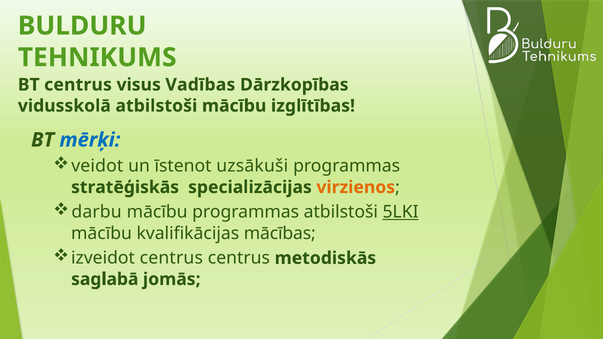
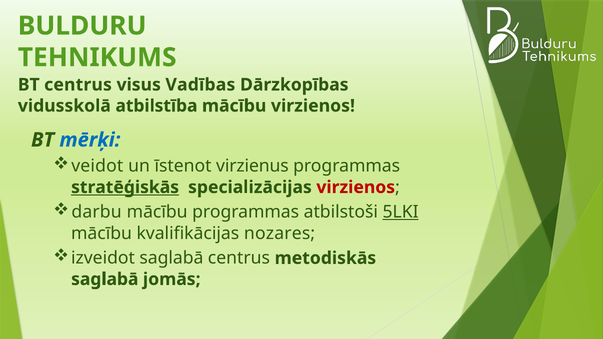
vidusskolā atbilstoši: atbilstoši -> atbilstība (156, 106)
mācību izglītības: izglītības -> virzienos (313, 106)
uzsākuši: uzsākuši -> virzienus (252, 166)
stratēģiskās underline: none -> present (125, 187)
virzienos colour: orange -> red (356, 187)
mācības: mācības -> nozares (280, 233)
izveidot centrus: centrus -> saglabā (171, 258)
